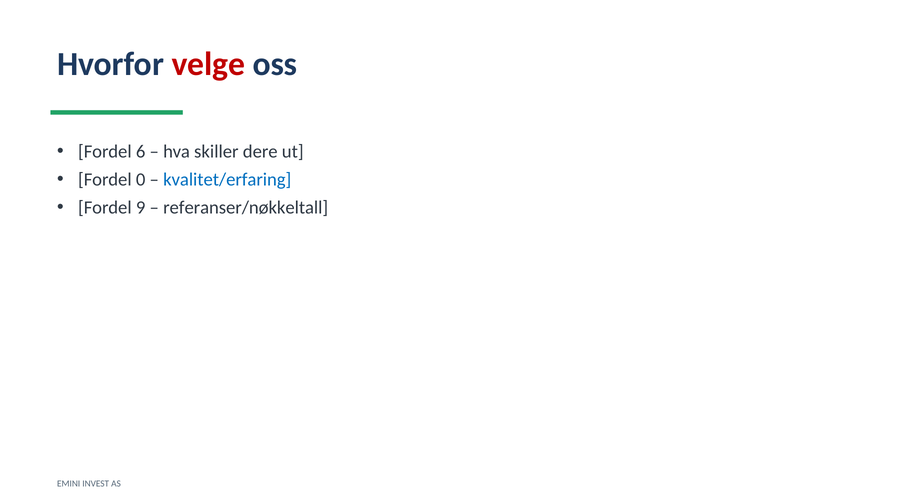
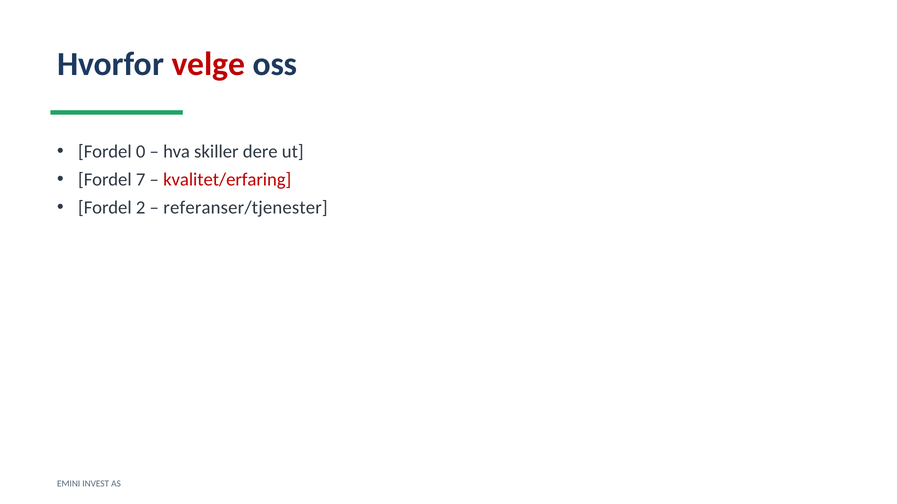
6: 6 -> 0 (141, 152)
0: 0 -> 7 (141, 180)
kvalitet/erfaring colour: blue -> red (227, 180)
9: 9 -> 2 (141, 208)
referanser/nøkkeltall: referanser/nøkkeltall -> referanser/tjenester (246, 208)
